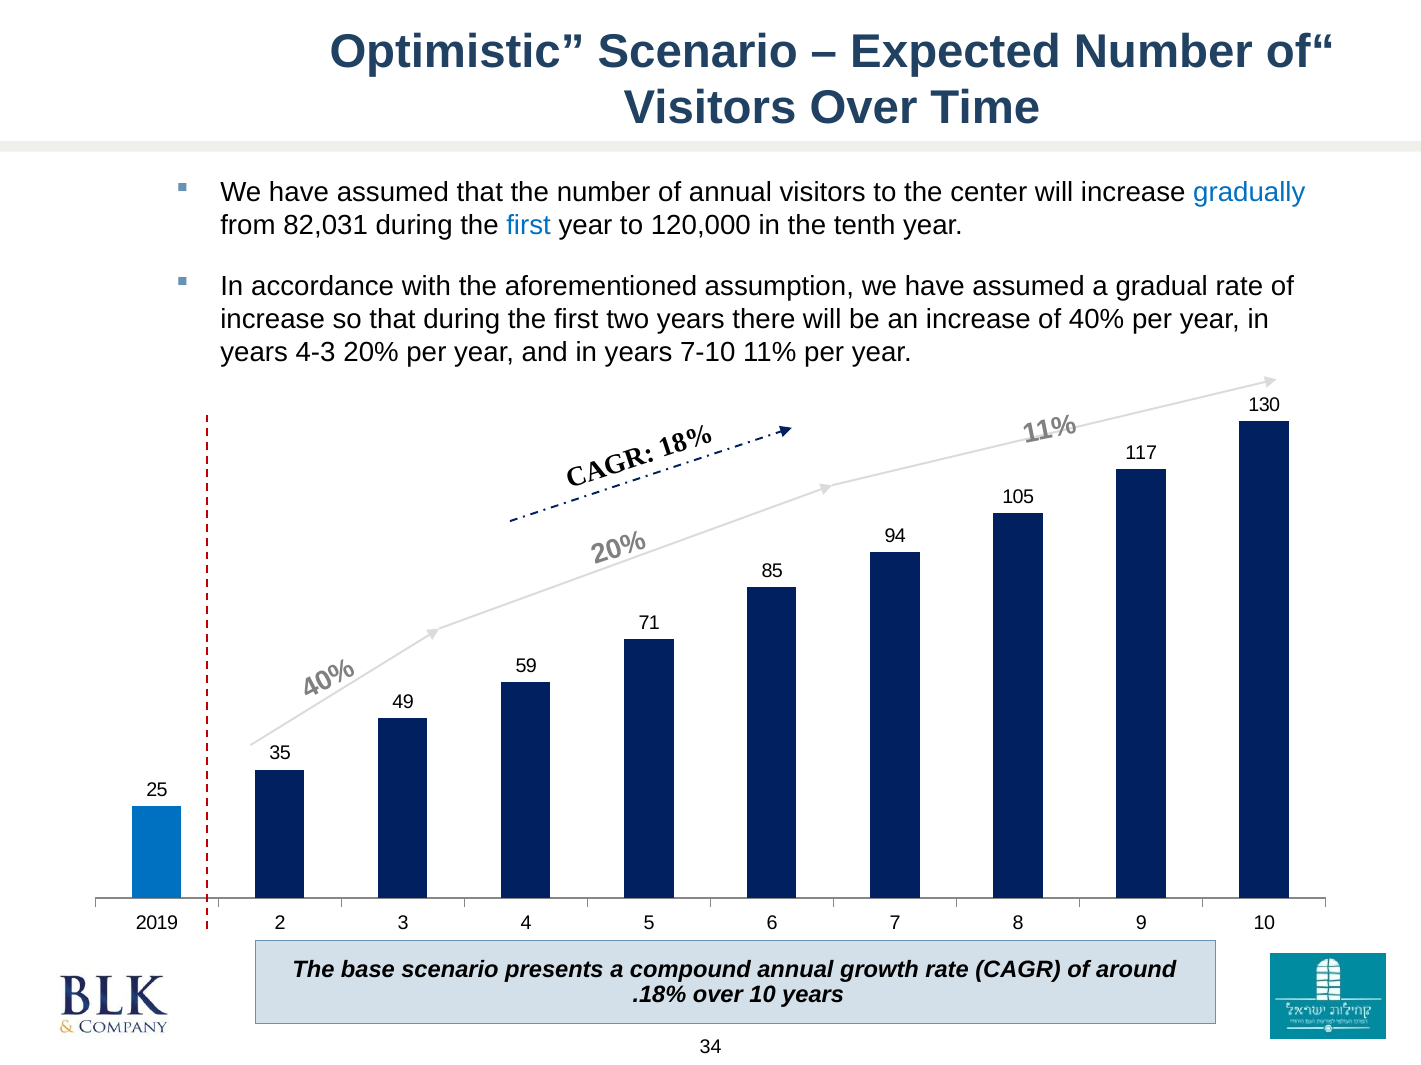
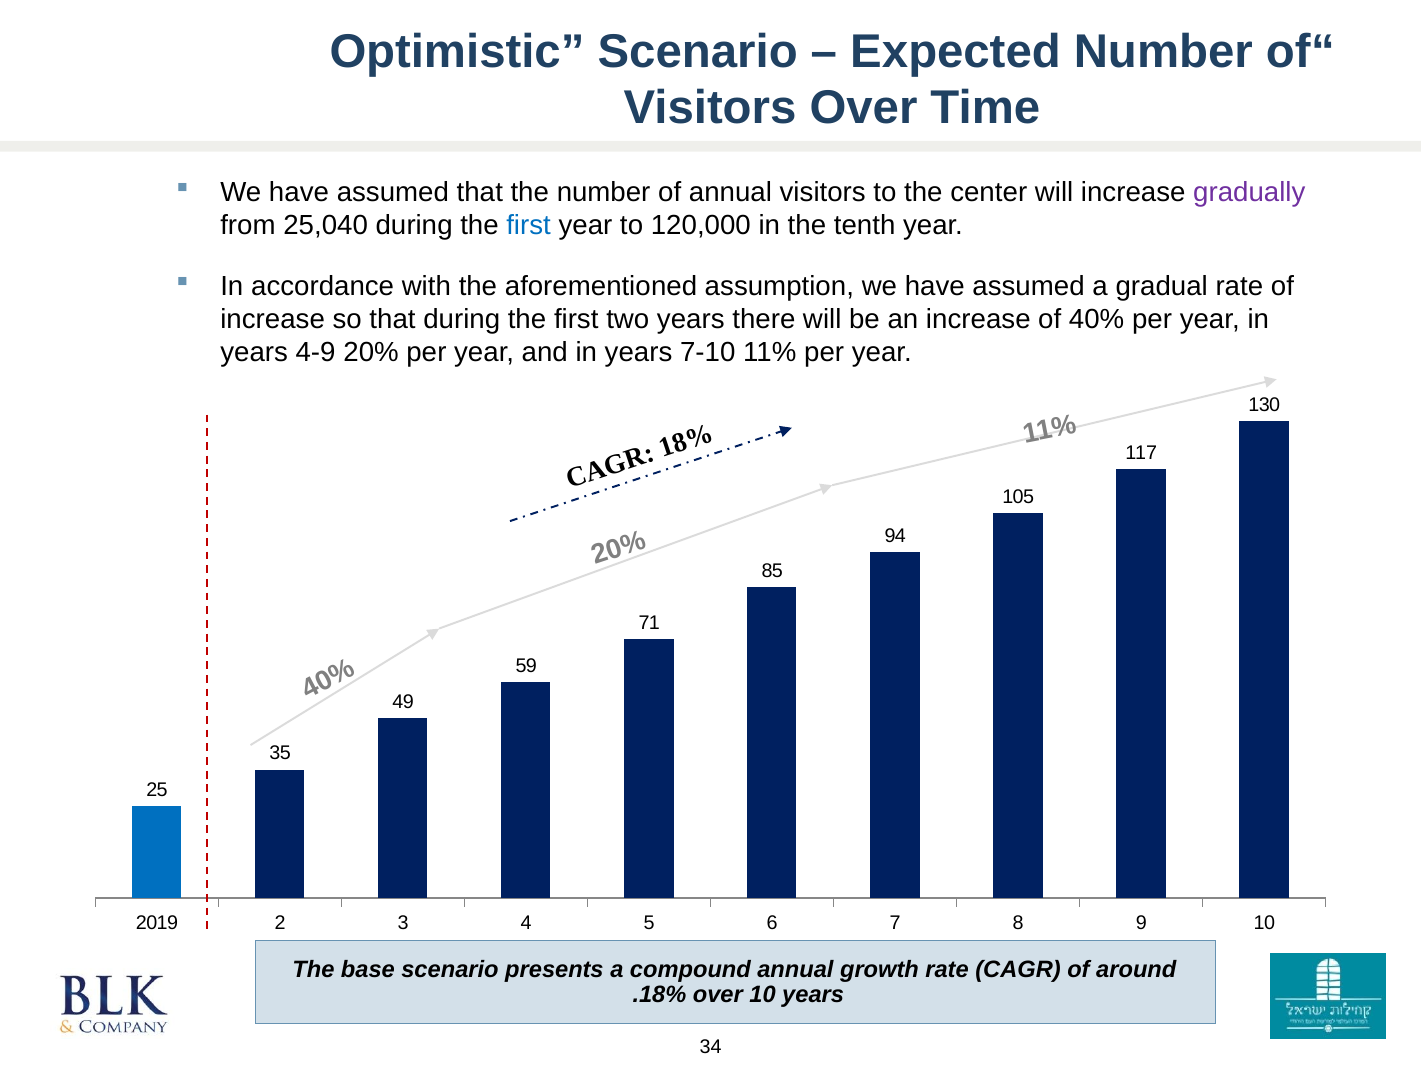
gradually colour: blue -> purple (1249, 193)
82,031: 82,031 -> 25,040 (326, 226)
4-3: 4-3 -> 4-9 (316, 353)
